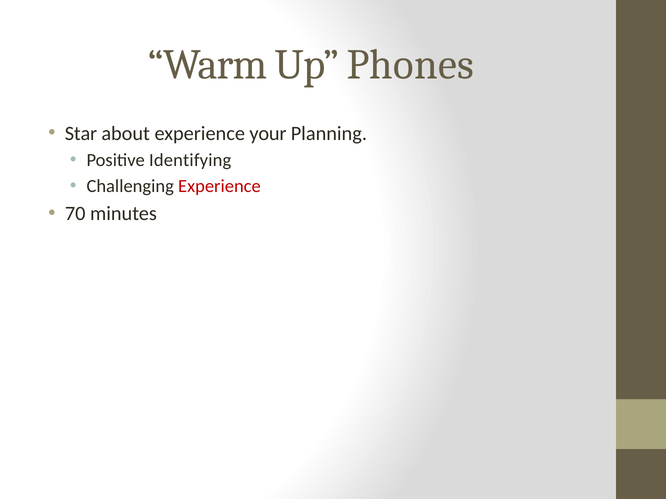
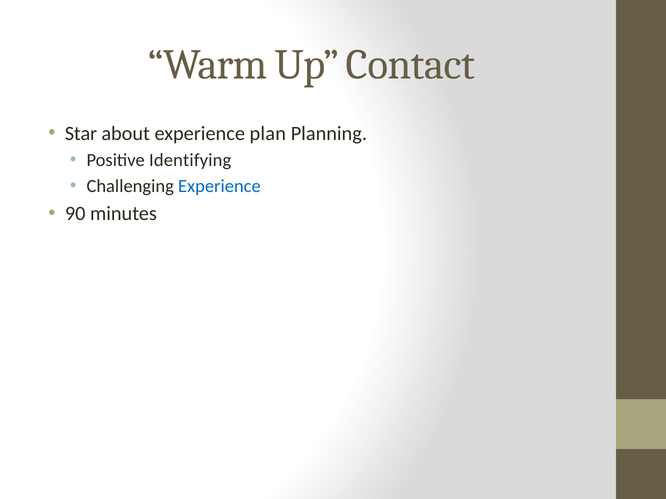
Phones: Phones -> Contact (410, 65)
your: your -> plan (268, 134)
Experience colour: red -> blue (219, 186)
70: 70 -> 90 (75, 214)
